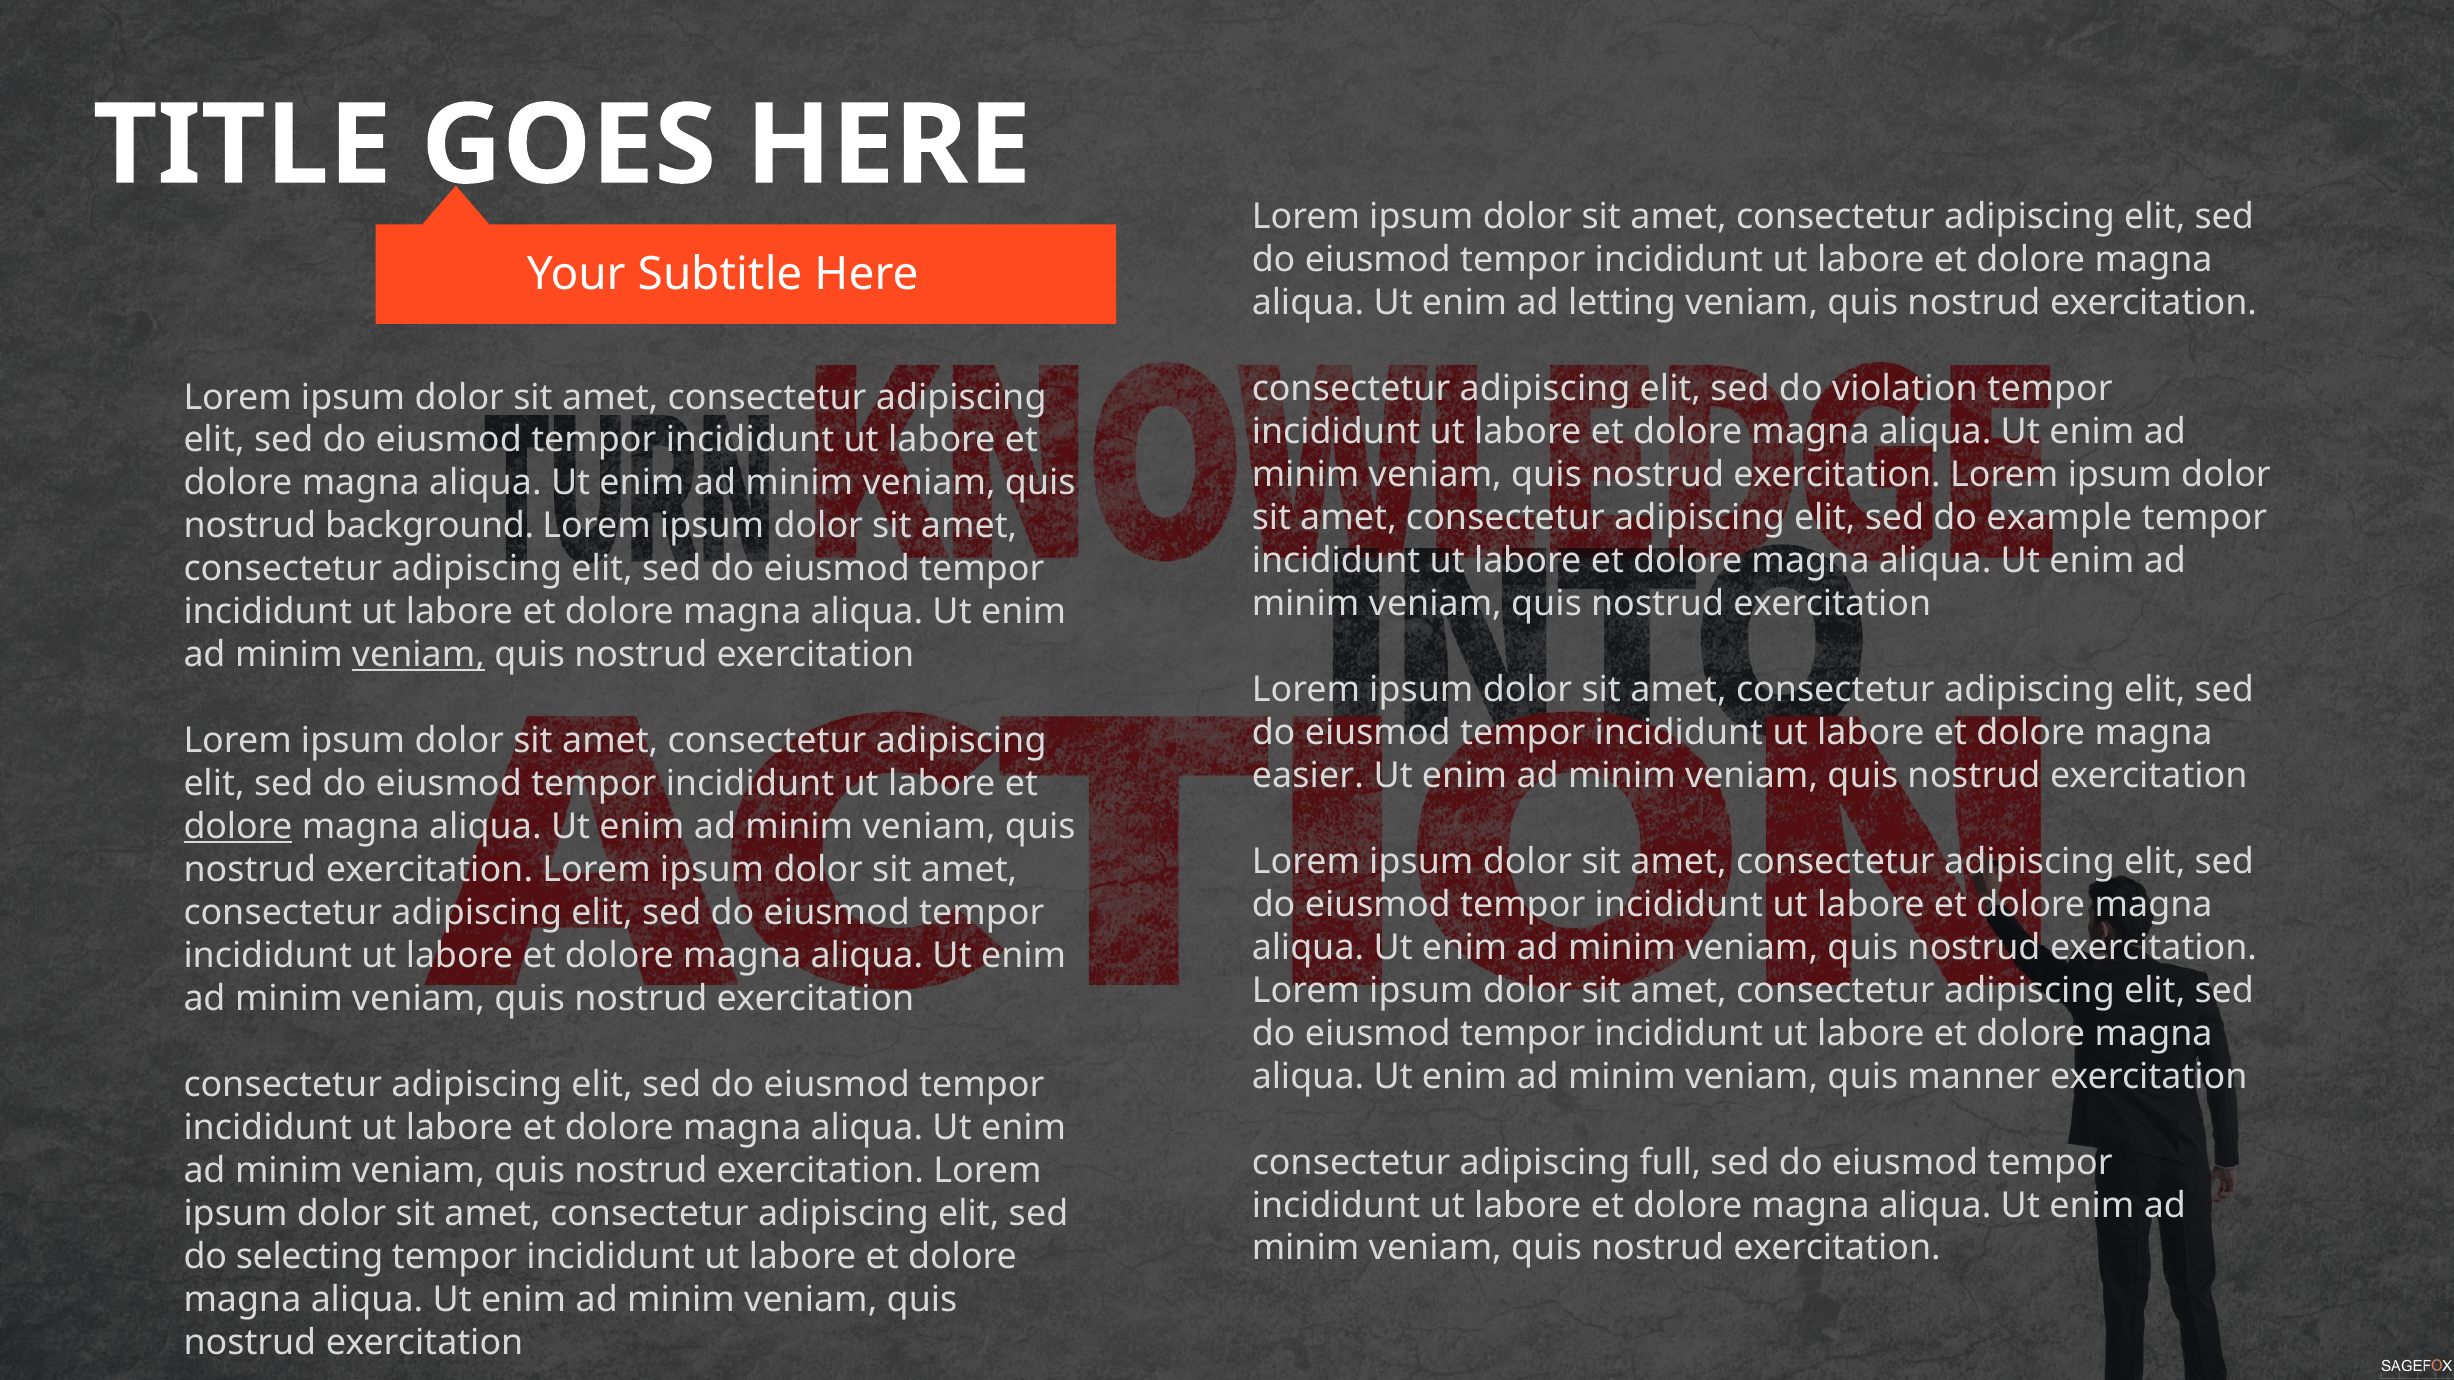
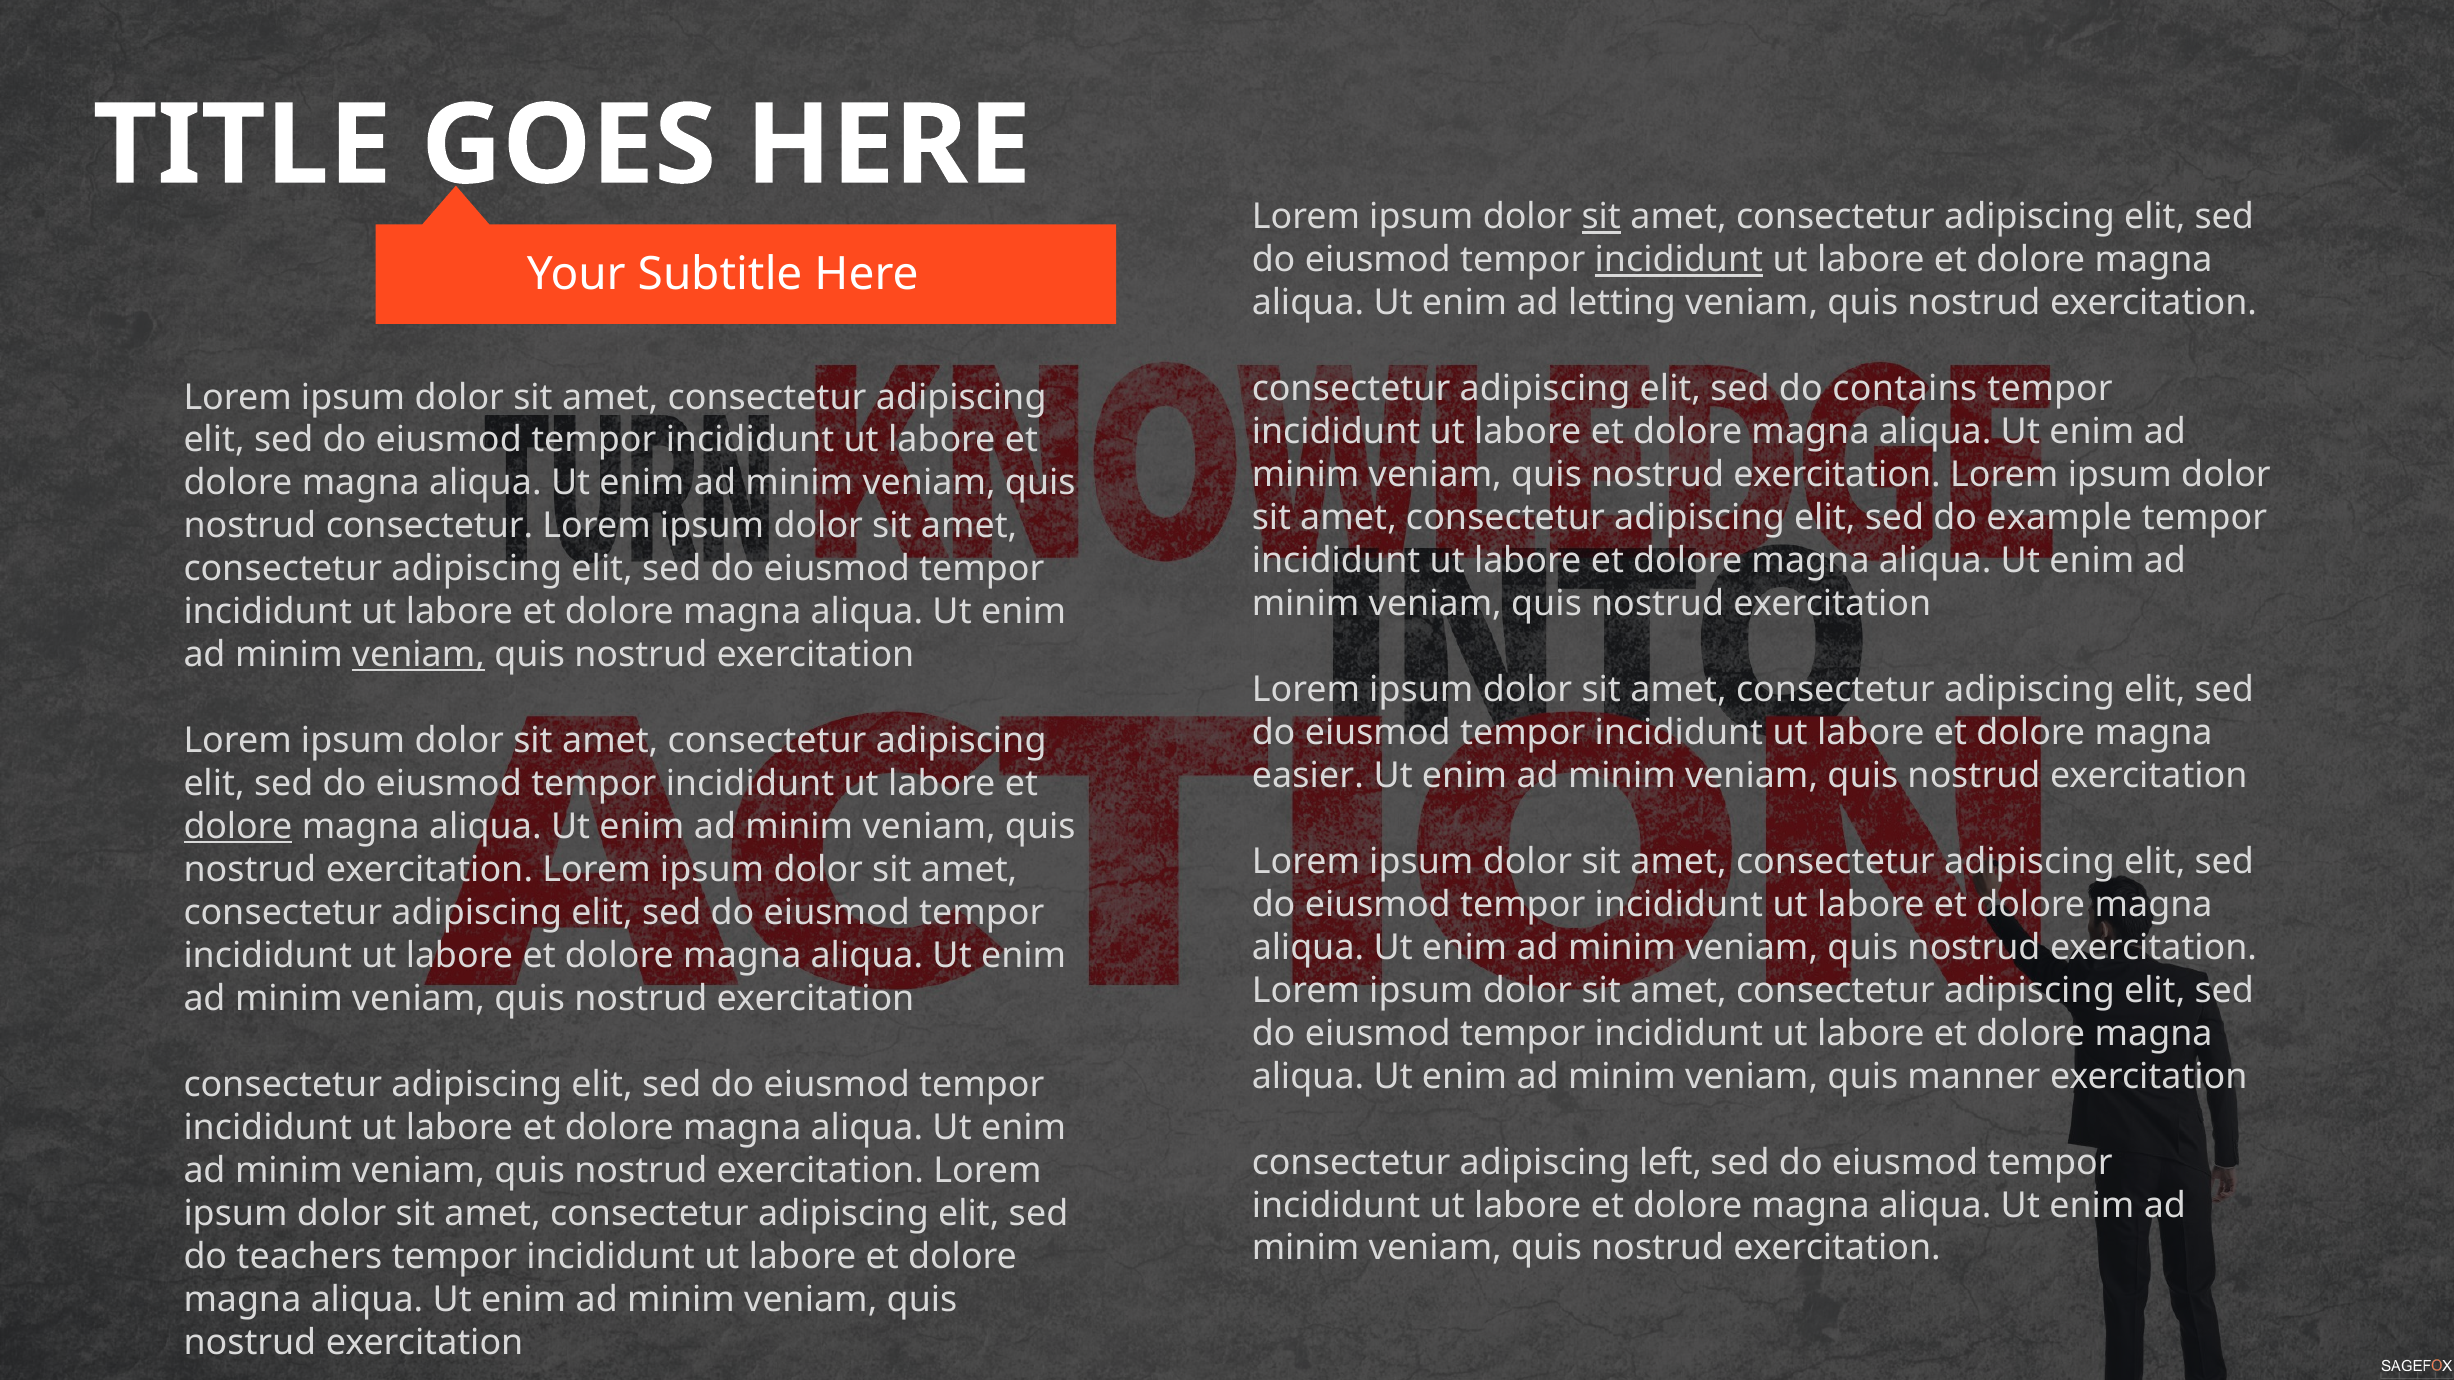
sit underline: none -> present (1601, 217)
incididunt underline: none -> present (1679, 260)
violation: violation -> contains (1905, 389)
nostrud background: background -> consectetur (429, 526)
full: full -> left (1670, 1163)
selecting: selecting -> teachers (309, 1257)
